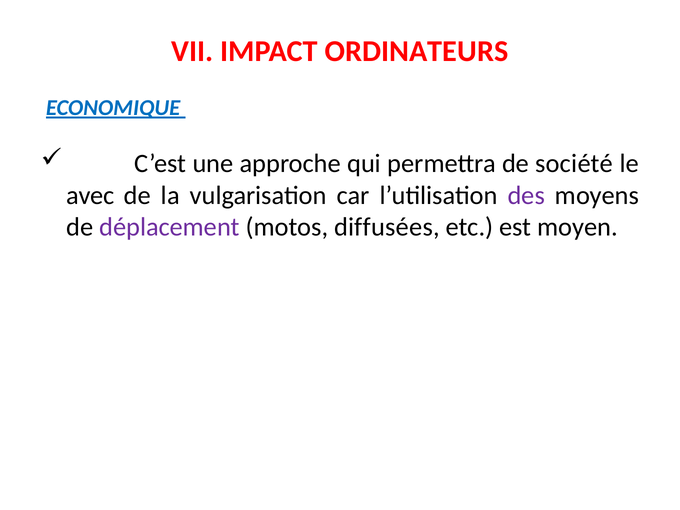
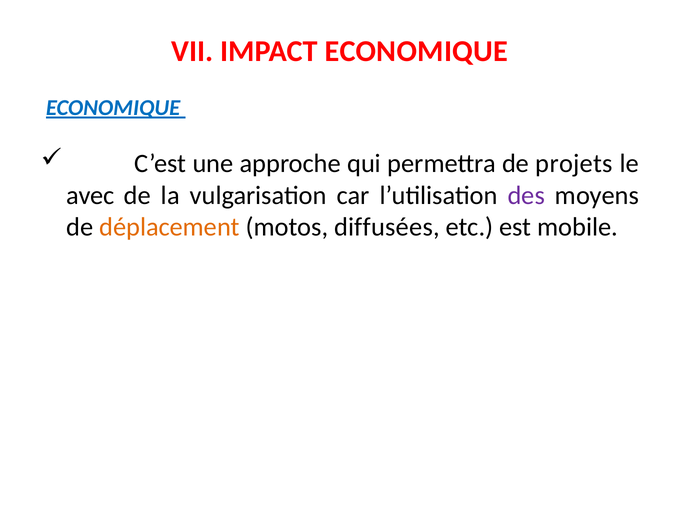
IMPACT ORDINATEURS: ORDINATEURS -> ECONOMIQUE (416, 51)
société: société -> projets (574, 164)
déplacement colour: purple -> orange (170, 227)
moyen: moyen -> mobile (578, 227)
